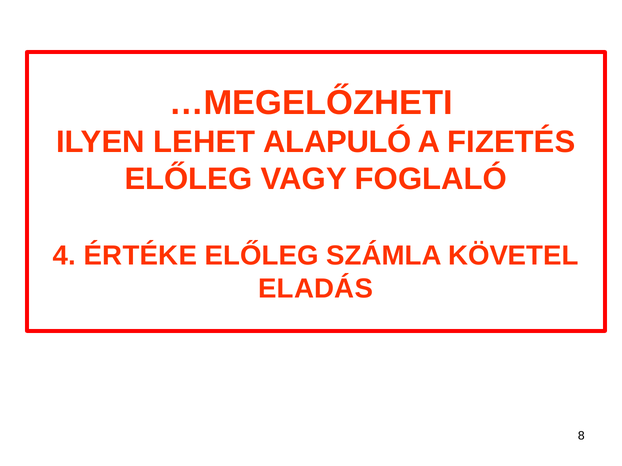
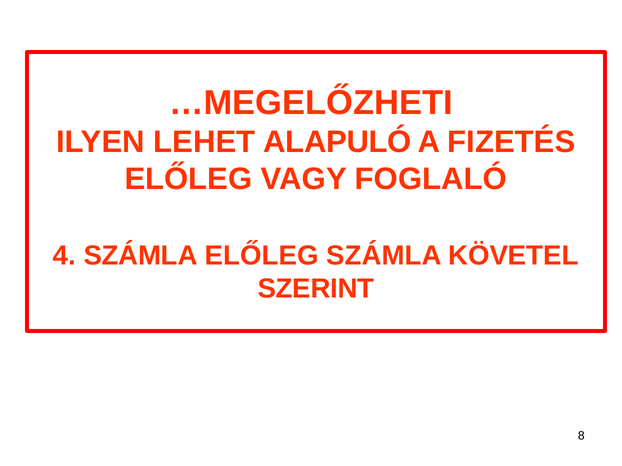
4 ÉRTÉKE: ÉRTÉKE -> SZÁMLA (141, 256)
ELADÁS: ELADÁS -> SZERINT (316, 289)
